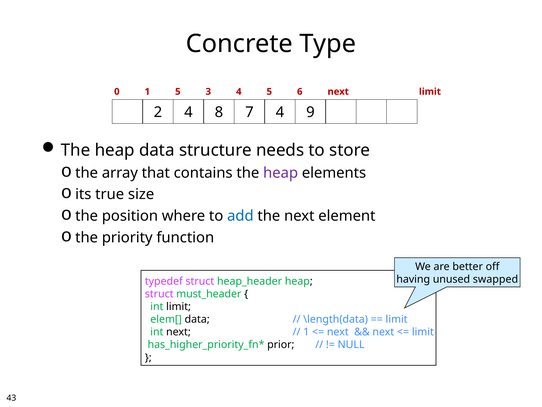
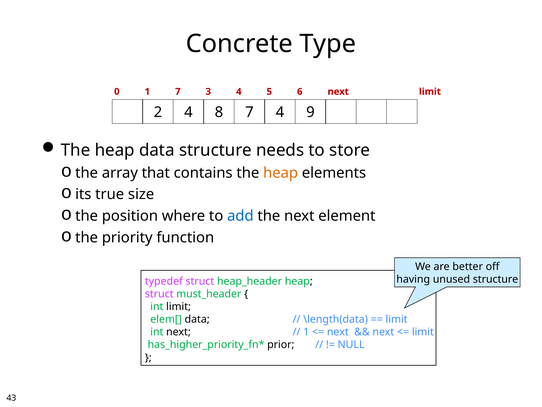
1 5: 5 -> 7 (178, 92)
heap colour: purple -> orange (281, 173)
unused swapped: swapped -> structure (496, 279)
